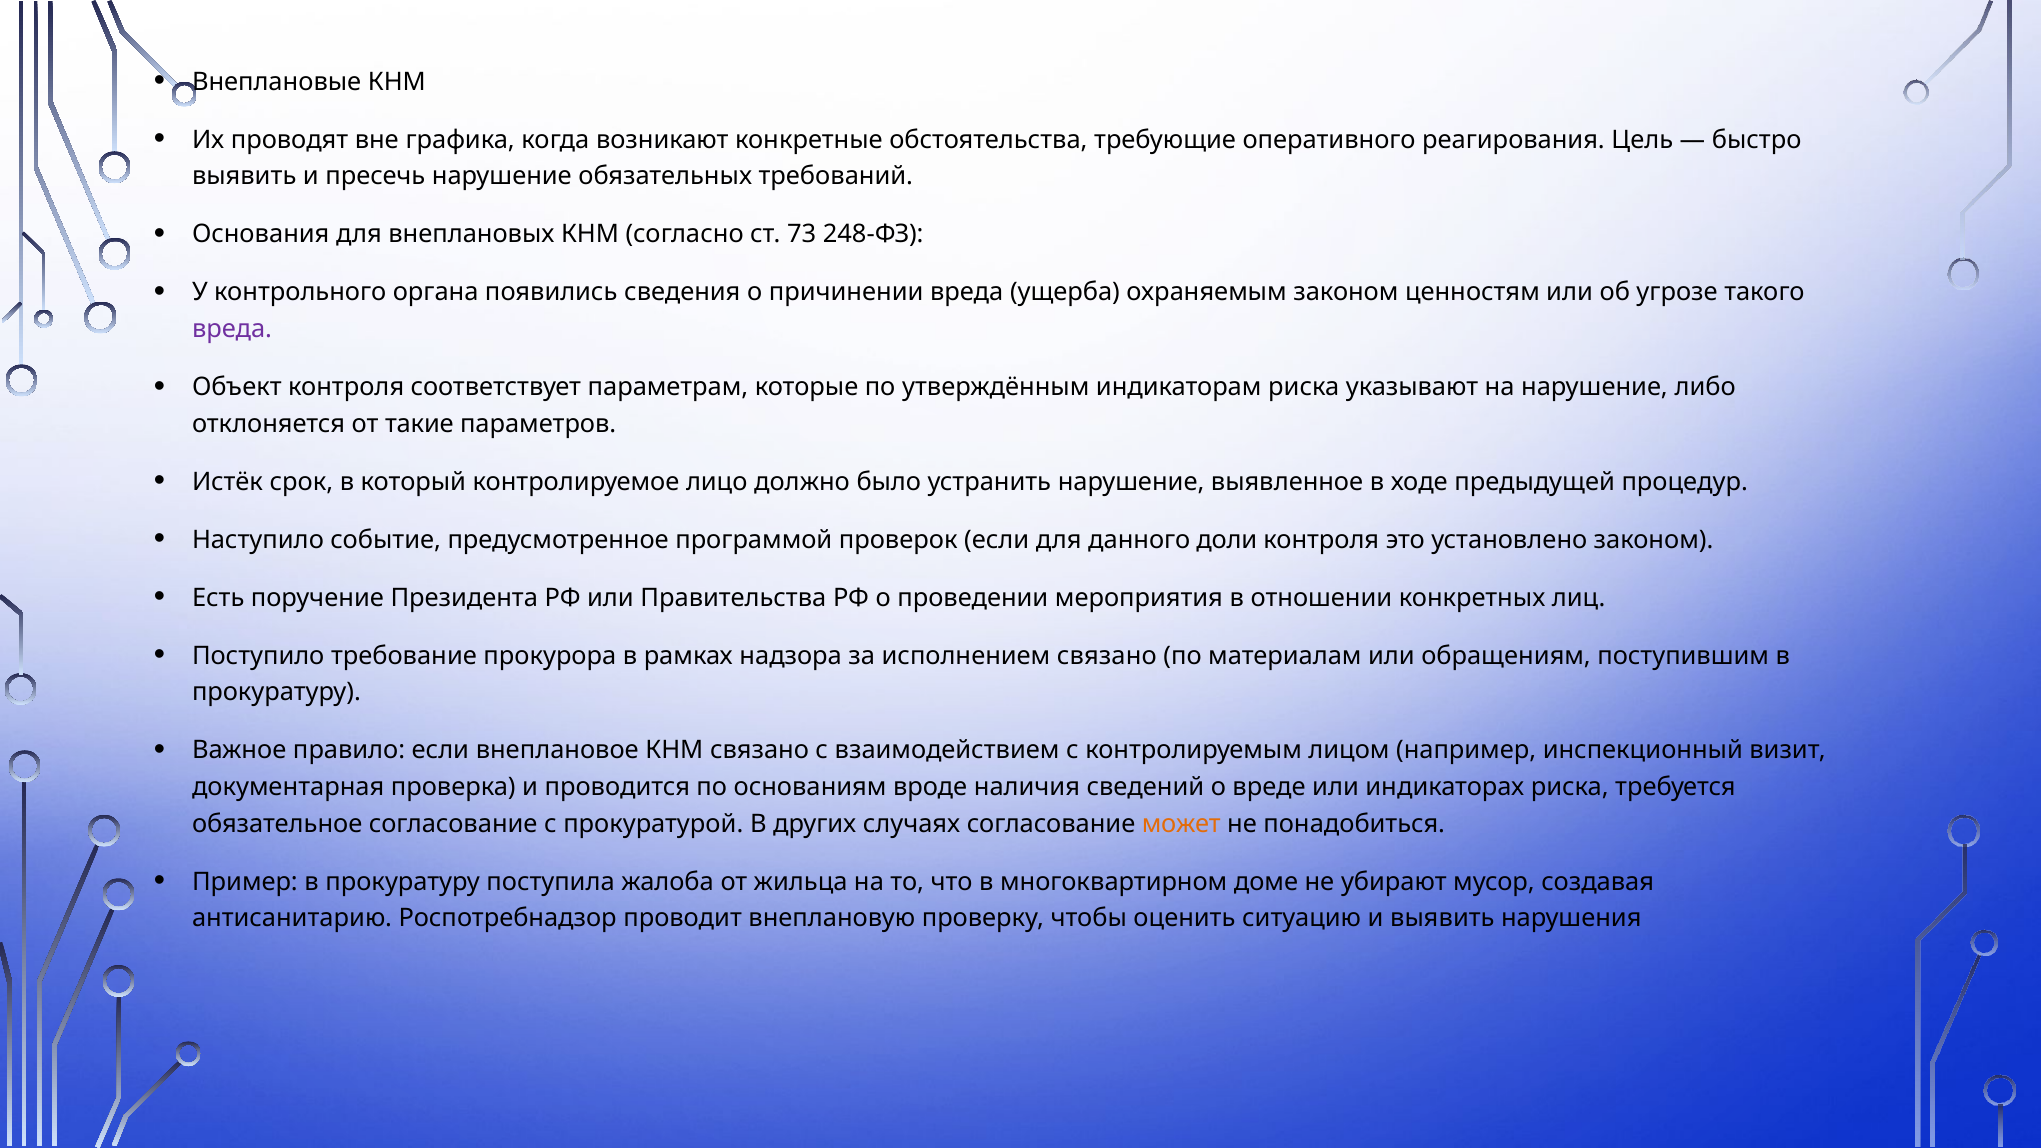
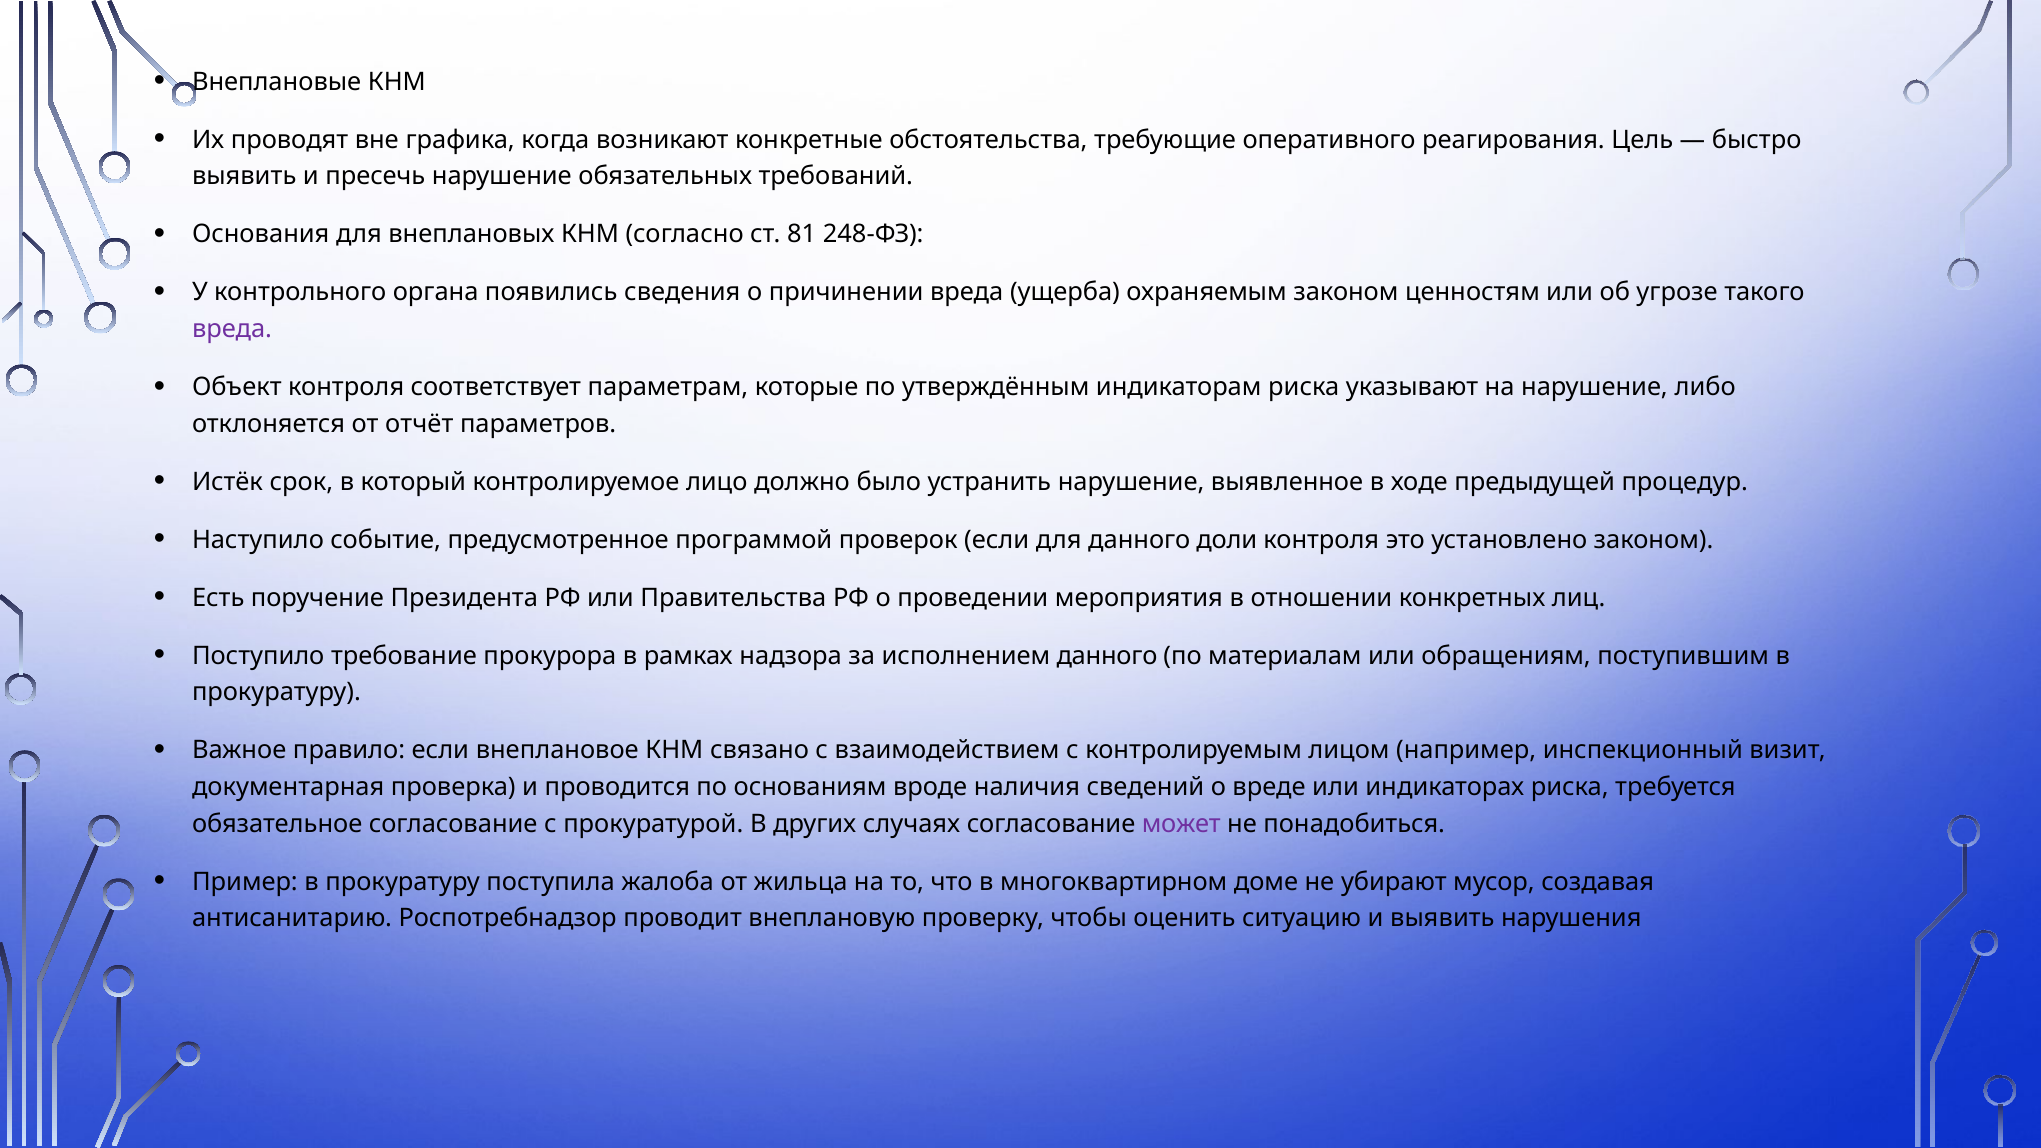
73: 73 -> 81 (802, 235)
такие: такие -> отчёт (419, 424)
исполнением связано: связано -> данного (1107, 656)
может colour: orange -> purple (1181, 824)
